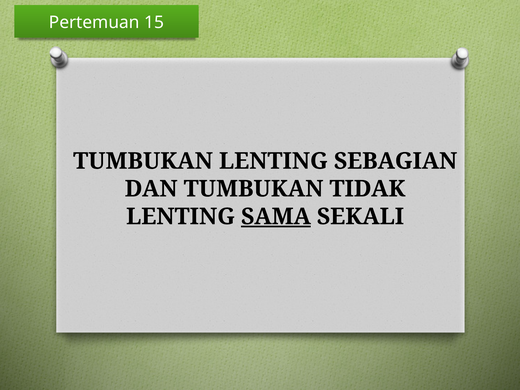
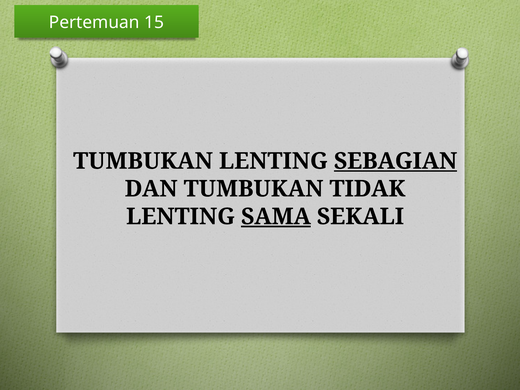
SEBAGIAN underline: none -> present (396, 161)
